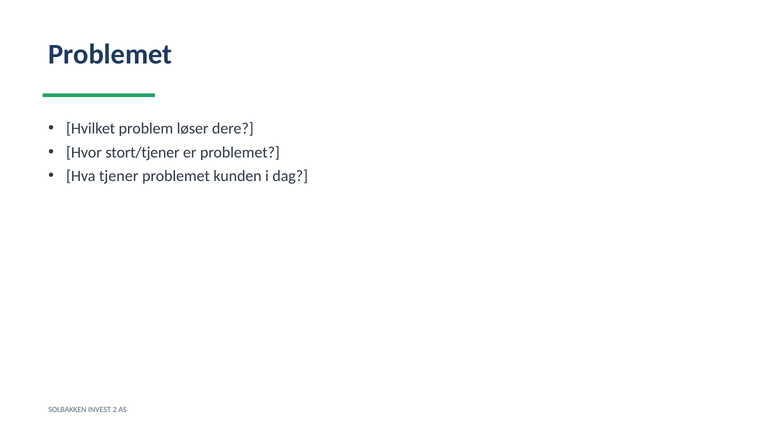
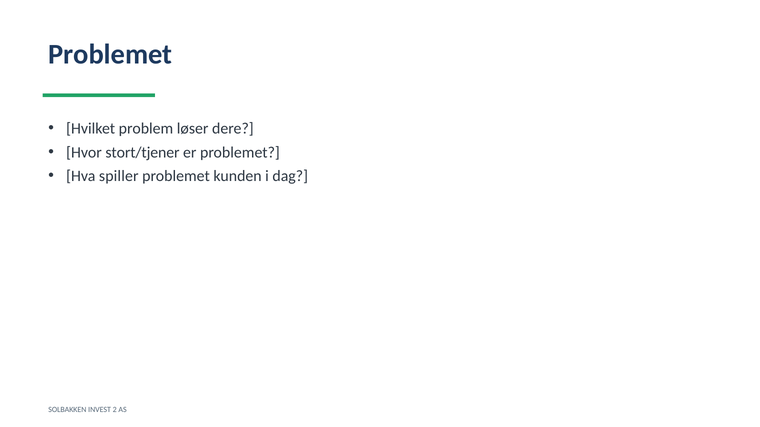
tjener: tjener -> spiller (119, 176)
